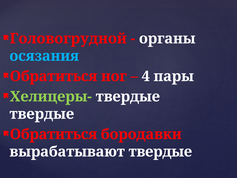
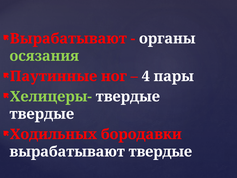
Головогрудной: Головогрудной -> Вырабатывают (68, 39)
осязания colour: light blue -> light green (44, 56)
Обратиться: Обратиться -> Паутинные (54, 76)
Обратиться: Обратиться -> Ходильных (53, 134)
